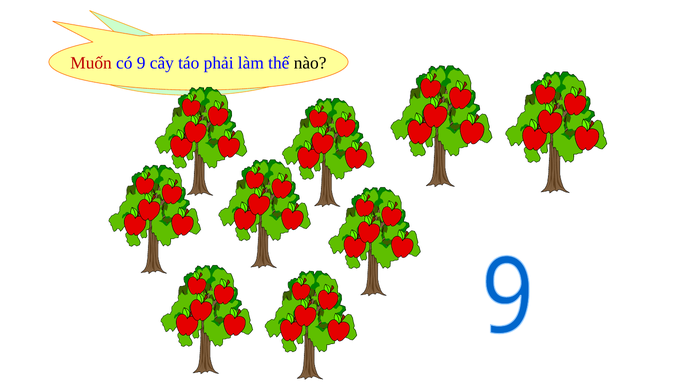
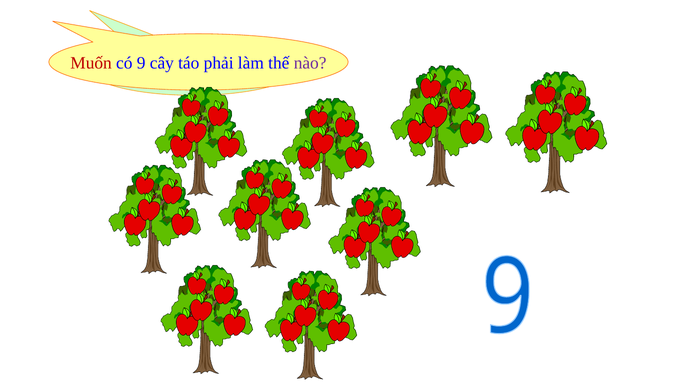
nào colour: black -> purple (310, 63)
